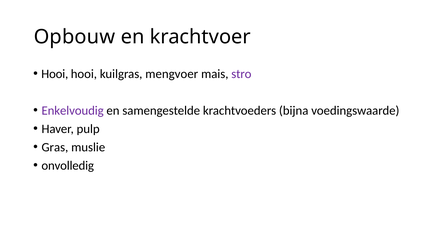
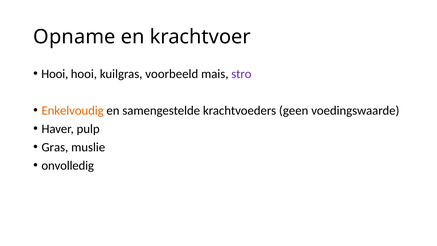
Opbouw: Opbouw -> Opname (74, 37)
mengvoer: mengvoer -> voorbeeld (172, 74)
Enkelvoudig colour: purple -> orange (73, 111)
bijna: bijna -> geen (294, 111)
